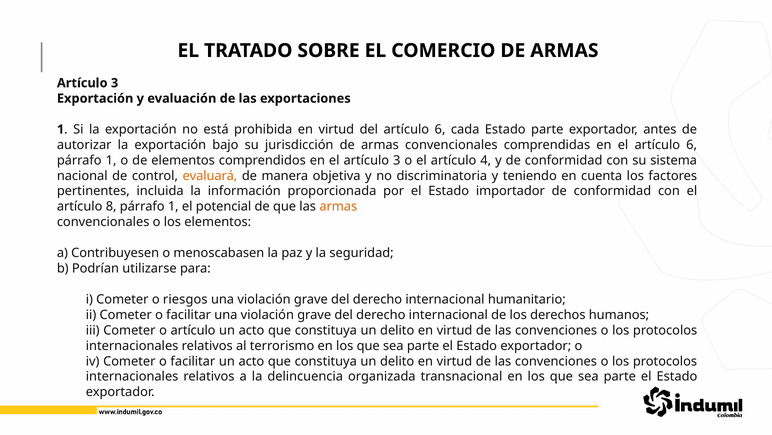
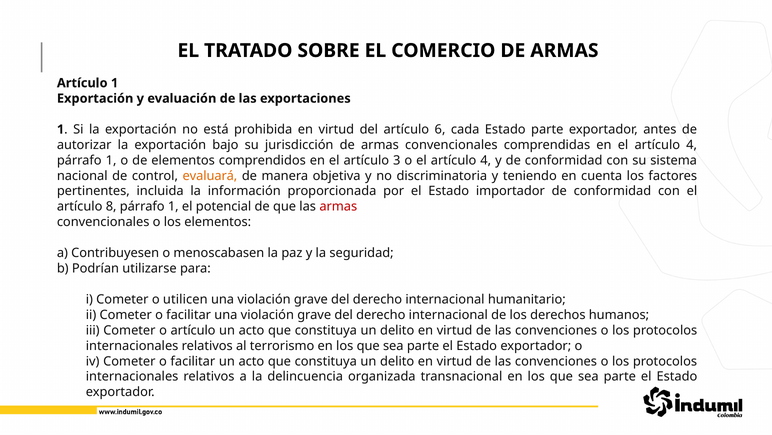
3: 3 -> 1 (115, 83)
en el artículo 6: 6 -> 4 (692, 145)
armas colour: orange -> red (338, 206)
riesgos: riesgos -> utilicen (185, 299)
